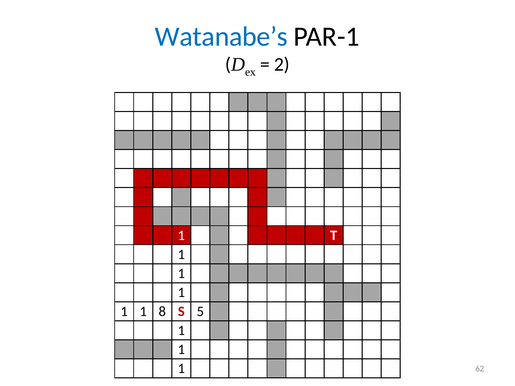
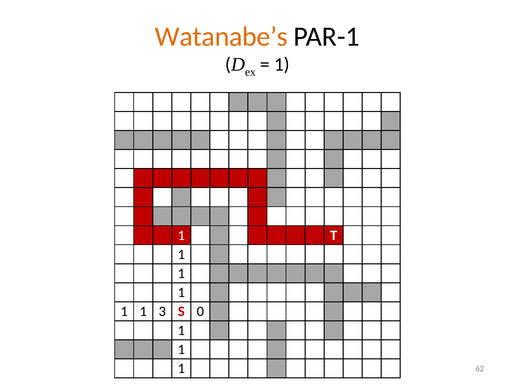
Watanabe’s colour: blue -> orange (221, 37)
2: 2 -> 1 (282, 64)
8: 8 -> 3 (162, 312)
5: 5 -> 0 (200, 312)
